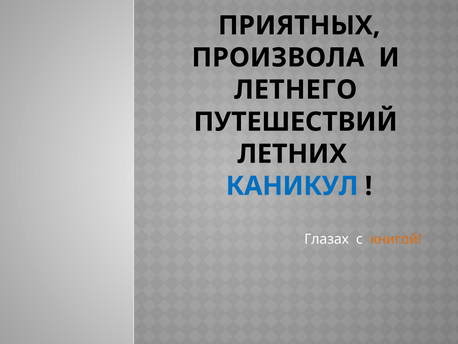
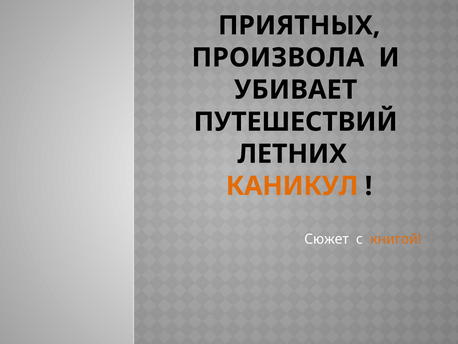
ЛЕТНЕГО: ЛЕТНЕГО -> УБИВАЕТ (296, 90)
КАНИКУЛ colour: blue -> orange (292, 186)
Глазах: Глазах -> Сюжет (327, 239)
